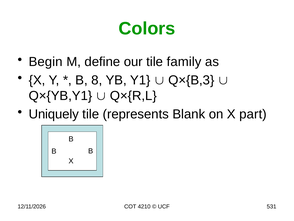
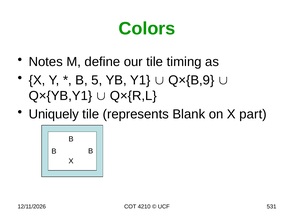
Begin: Begin -> Notes (46, 62)
family: family -> timing (184, 62)
8: 8 -> 5 (97, 80)
Q×{B,3: Q×{B,3 -> Q×{B,9 (191, 80)
